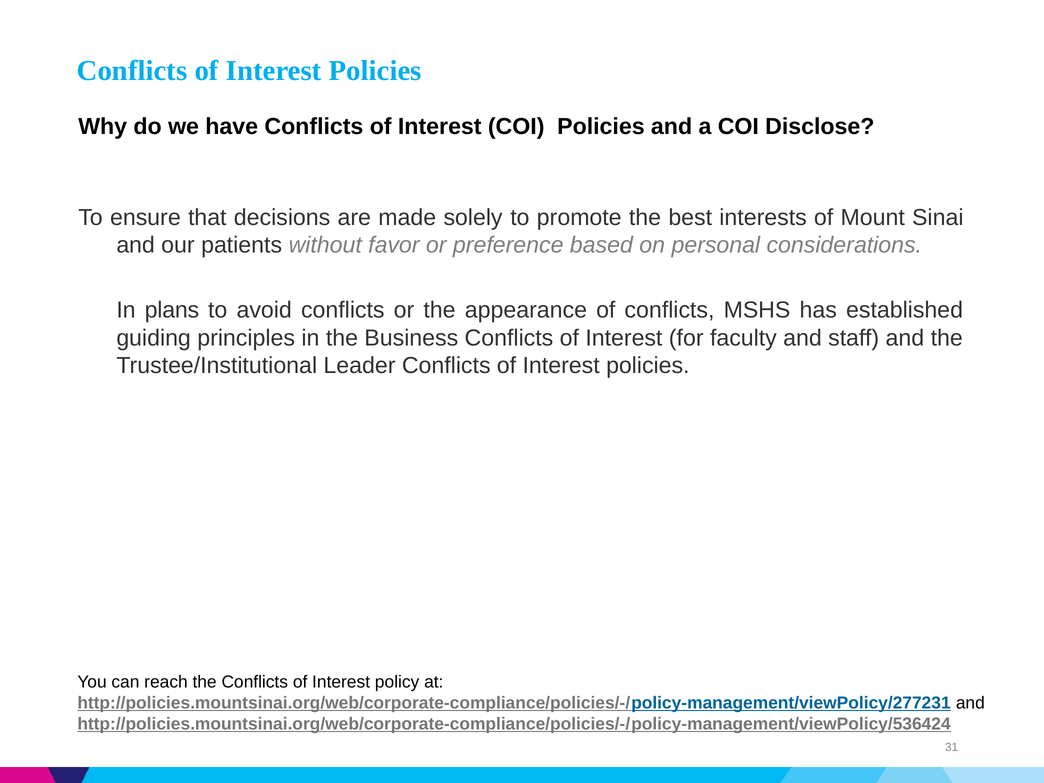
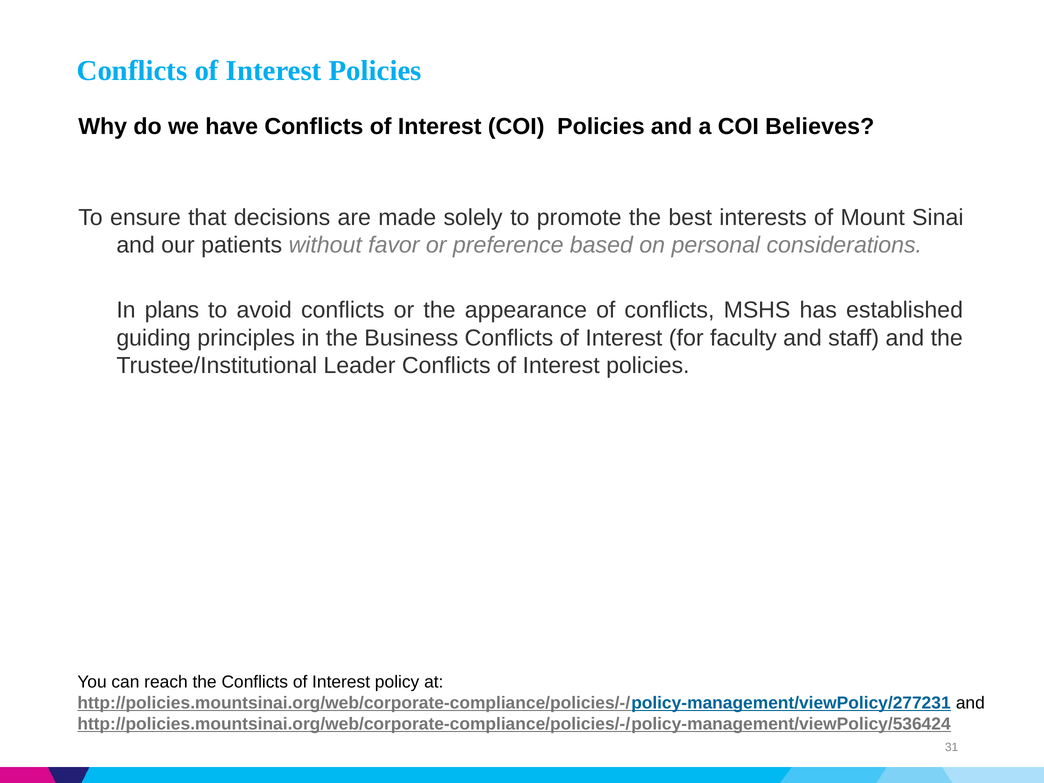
Disclose: Disclose -> Believes (820, 126)
